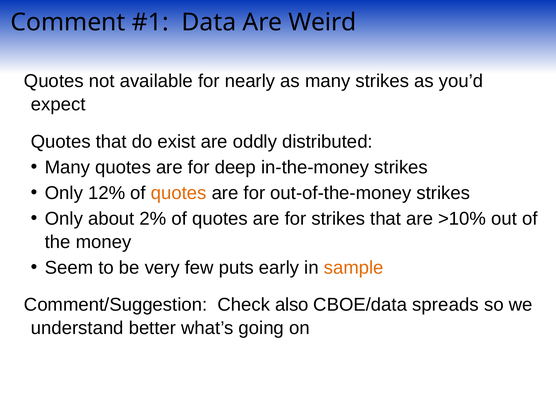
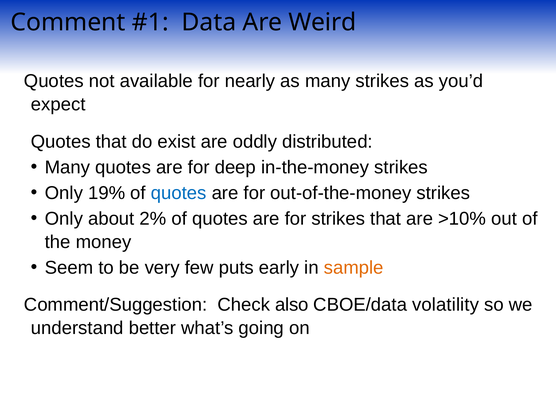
12%: 12% -> 19% (107, 193)
quotes colour: orange -> blue (179, 193)
spreads: spreads -> volatility (446, 305)
